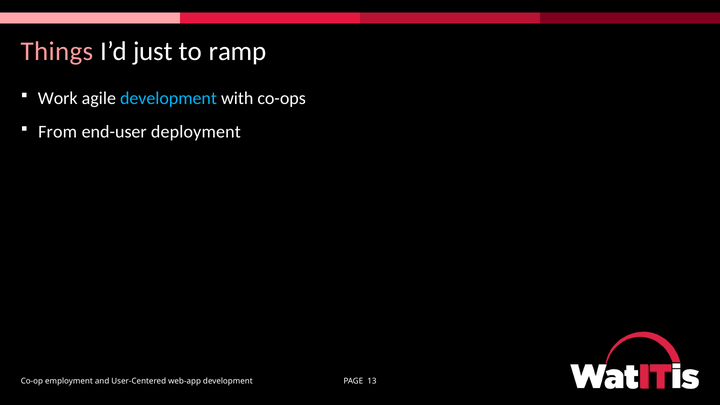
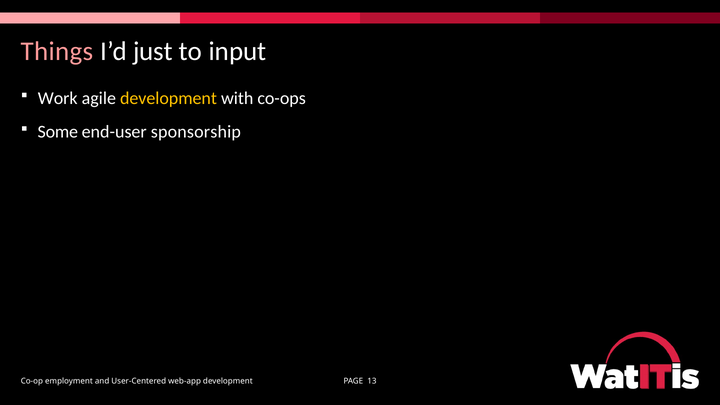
ramp: ramp -> input (238, 51)
development colour: light blue -> yellow (168, 98)
From: From -> Some (58, 132)
deployment: deployment -> sponsorship (196, 132)
